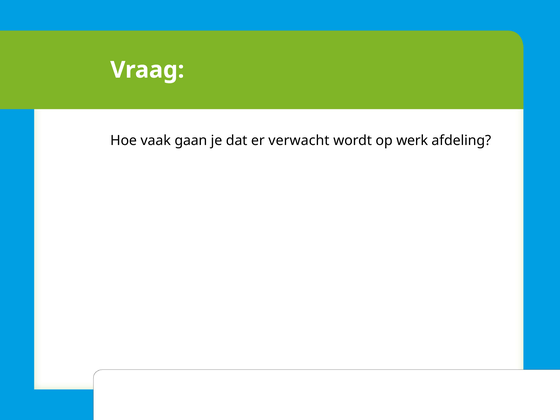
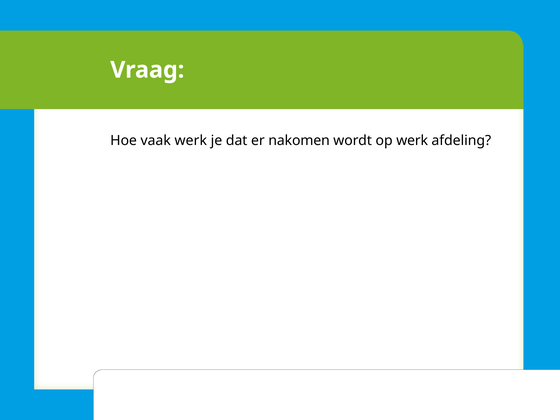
vaak gaan: gaan -> werk (191, 140)
verwacht: verwacht -> nakomen (299, 140)
